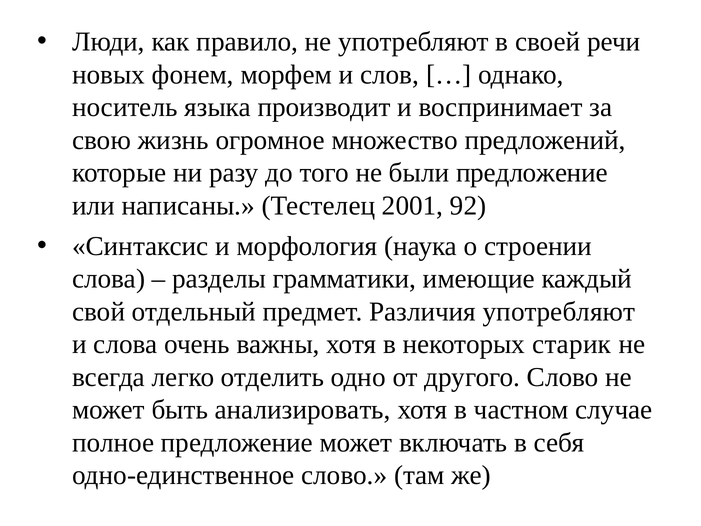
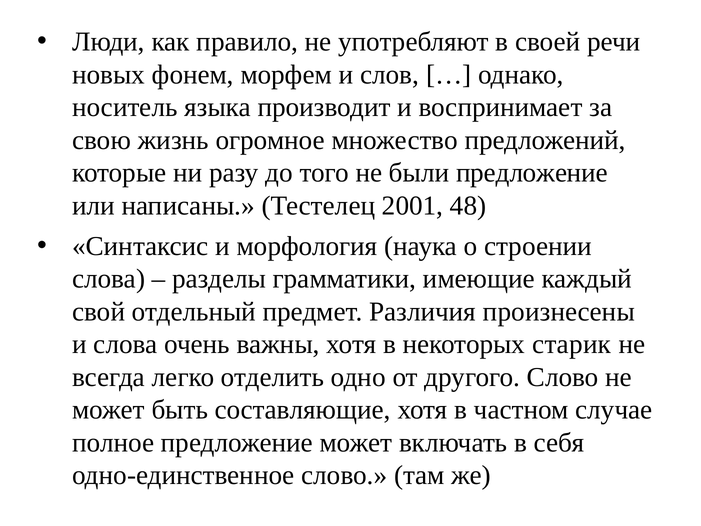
92: 92 -> 48 (468, 205)
Различия употребляют: употребляют -> произнесены (559, 311)
анализировать: анализировать -> составляющие (303, 410)
